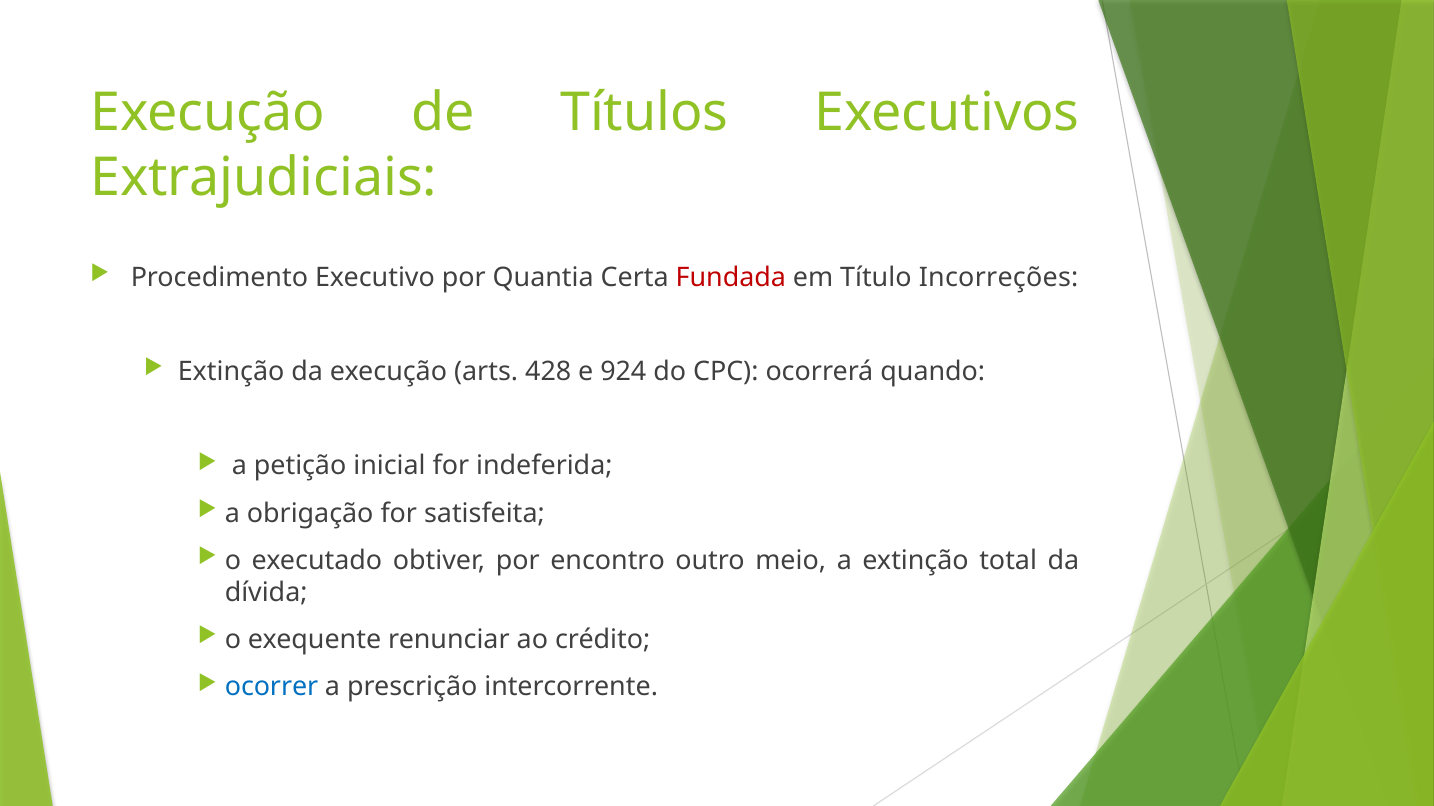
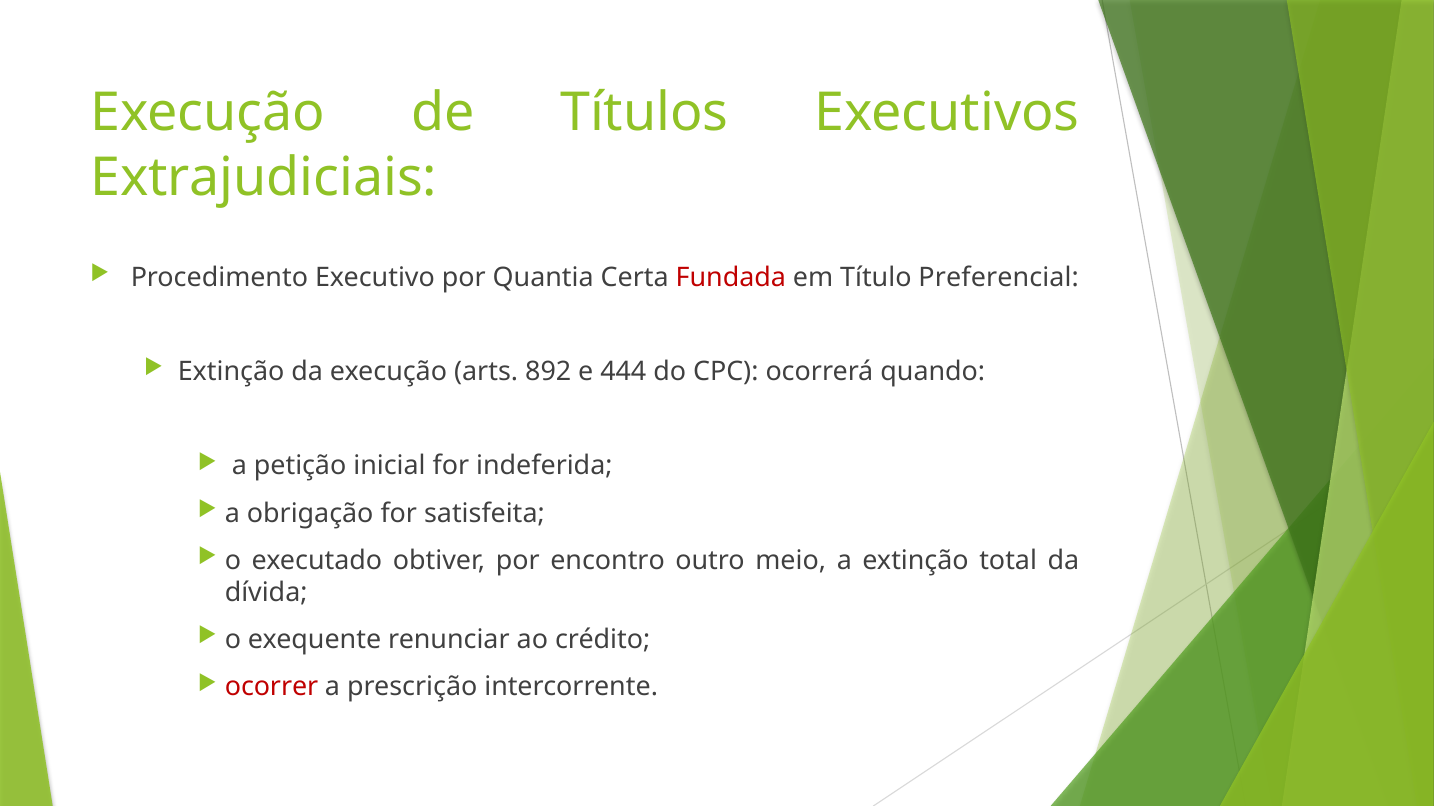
Incorreções: Incorreções -> Preferencial (999, 278)
428: 428 -> 892 (548, 372)
924: 924 -> 444 (623, 372)
ocorrer colour: blue -> red (272, 687)
